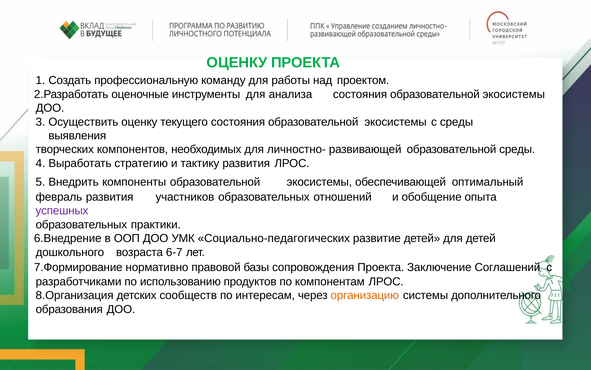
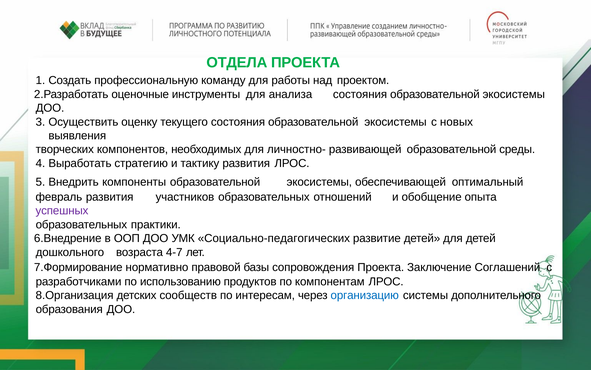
ОЦЕНКУ: ОЦЕНКУ -> ОТДЕЛА (237, 62)
с среды: среды -> новых (456, 122)
6-7: 6-7 -> 4-7 (174, 252)
организацию colour: orange -> blue (365, 295)
